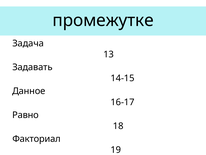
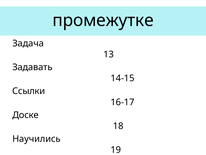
Данное: Данное -> Ссылки (29, 91)
Равно: Равно -> Доске (25, 115)
Факториал: Факториал -> Научились (36, 138)
